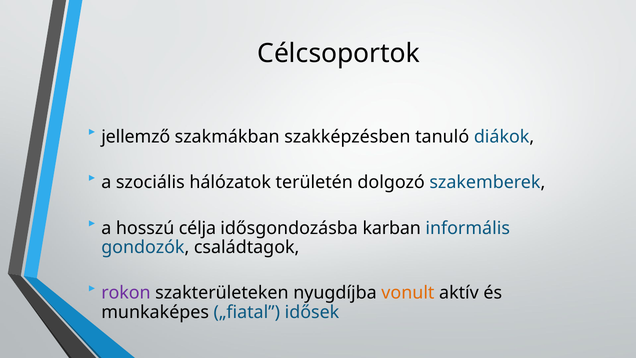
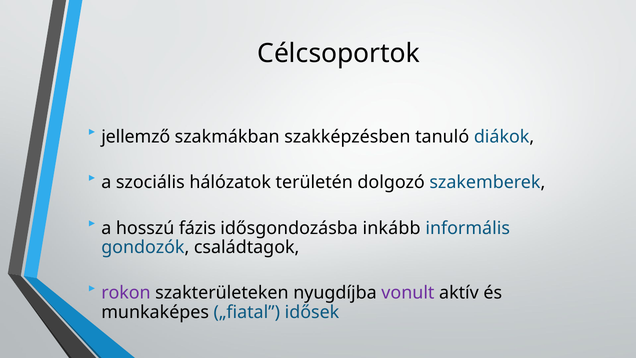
célja: célja -> fázis (197, 228)
karban: karban -> inkább (392, 228)
vonult colour: orange -> purple (408, 293)
